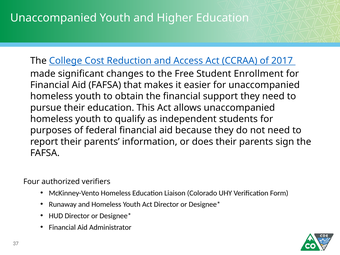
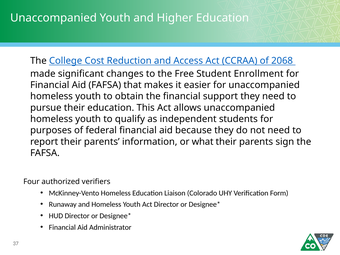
2017: 2017 -> 2068 (282, 61)
does: does -> what (203, 142)
